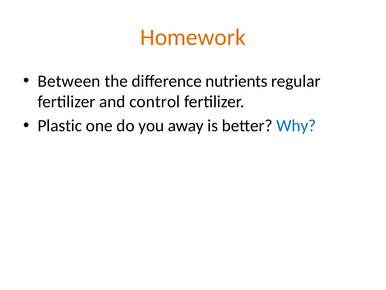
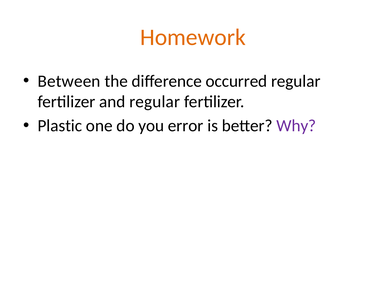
nutrients: nutrients -> occurred (236, 81)
and control: control -> regular (155, 102)
away: away -> error (186, 126)
Why colour: blue -> purple (296, 126)
